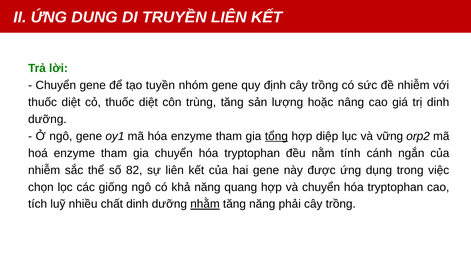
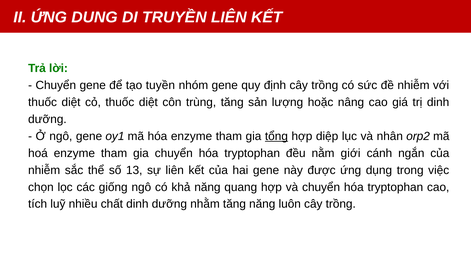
vững: vững -> nhân (390, 136)
tính: tính -> giới (351, 153)
82: 82 -> 13 (134, 170)
nhằm underline: present -> none (205, 204)
phải: phải -> luôn (290, 204)
